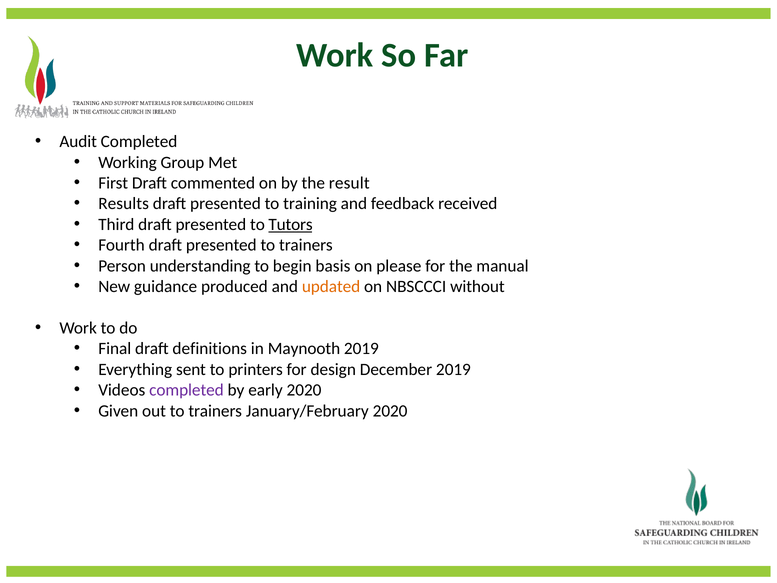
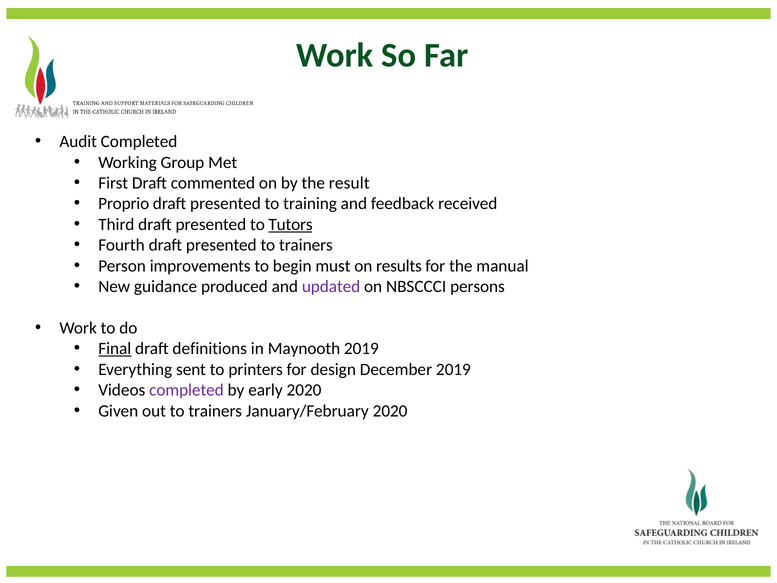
Results: Results -> Proprio (124, 204)
understanding: understanding -> improvements (200, 266)
basis: basis -> must (333, 266)
please: please -> results (399, 266)
updated colour: orange -> purple (331, 287)
without: without -> persons (477, 287)
Final underline: none -> present (115, 349)
